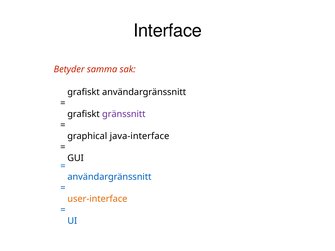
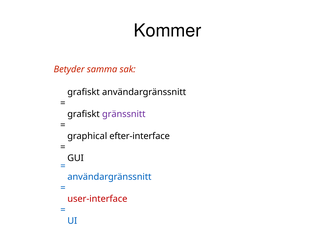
Interface: Interface -> Kommer (168, 31)
java-interface: java-interface -> efter-interface (140, 136)
user-interface colour: orange -> red (97, 199)
